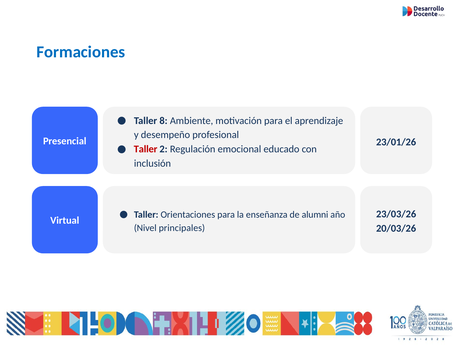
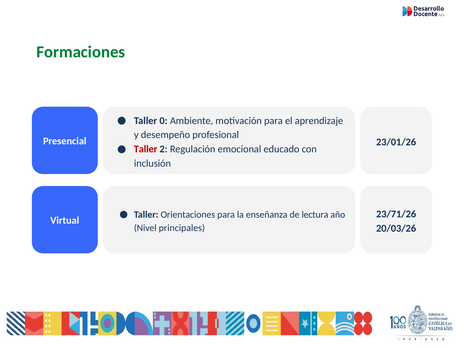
Formaciones colour: blue -> green (81, 52)
8: 8 -> 0 (164, 121)
alumni: alumni -> lectura (315, 215)
23/03/26: 23/03/26 -> 23/71/26 (396, 214)
